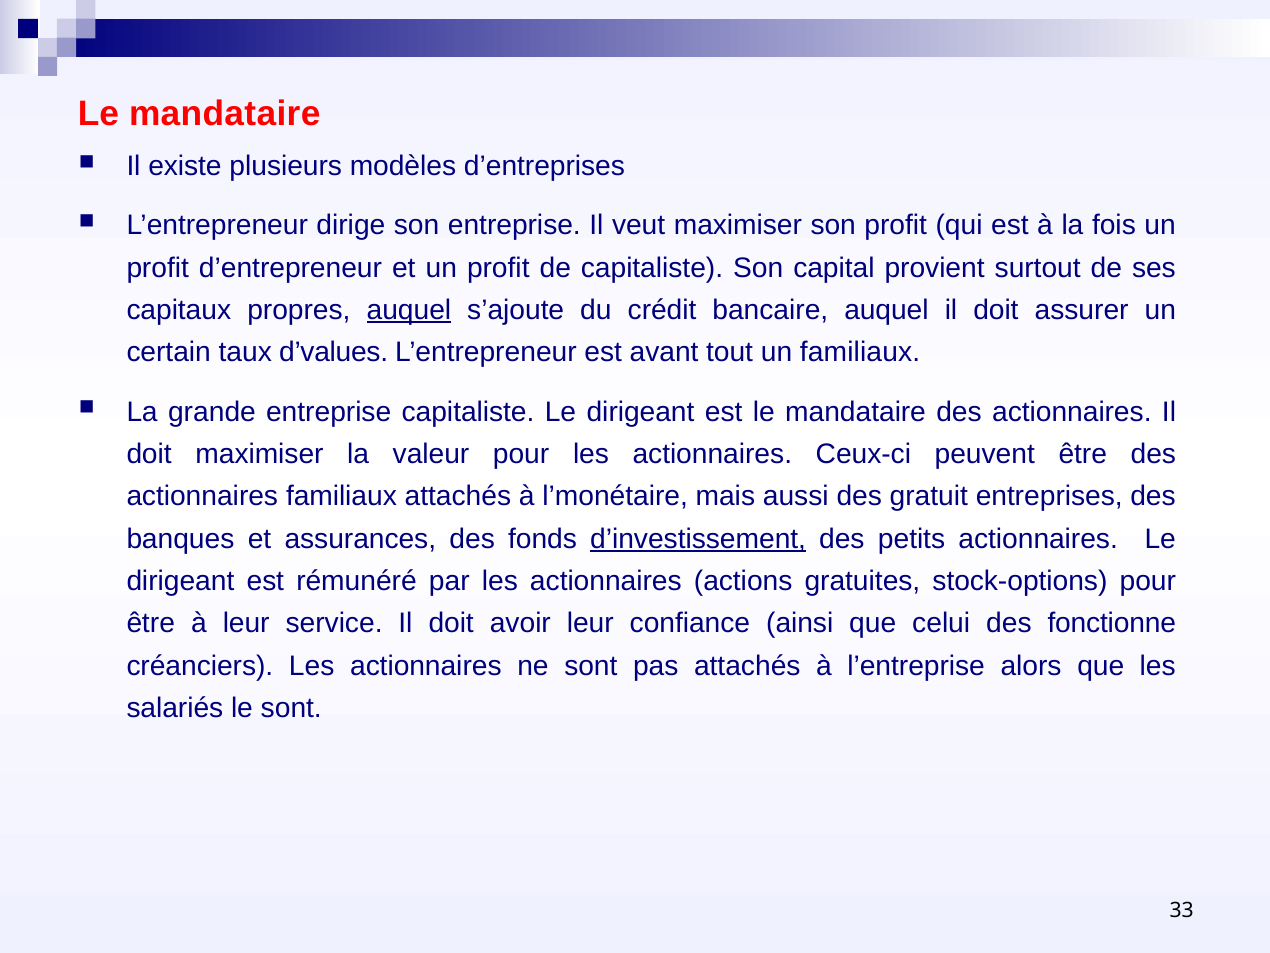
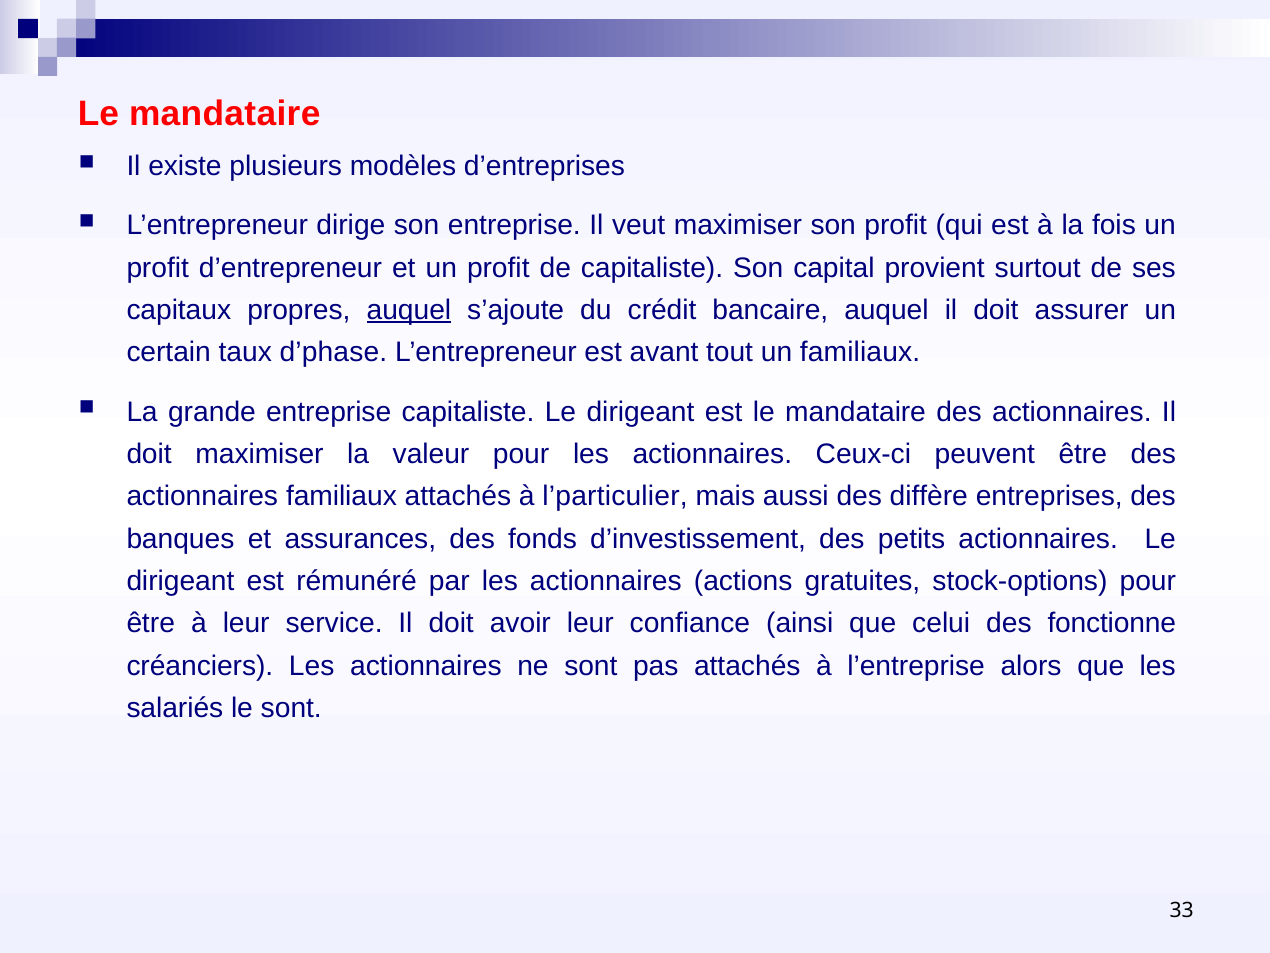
d’values: d’values -> d’phase (333, 352)
l’monétaire: l’monétaire -> l’particulier (615, 496)
gratuit: gratuit -> diffère (929, 496)
d’investissement underline: present -> none (698, 538)
